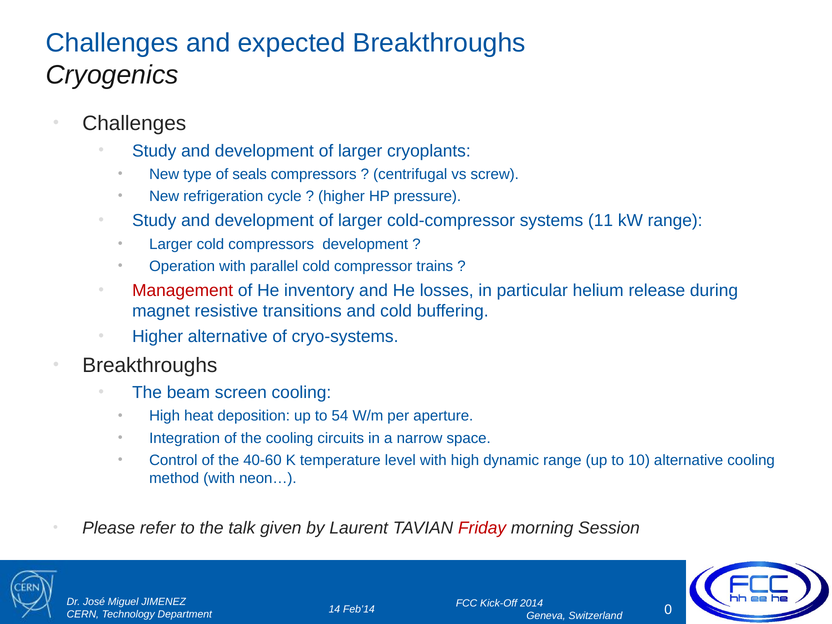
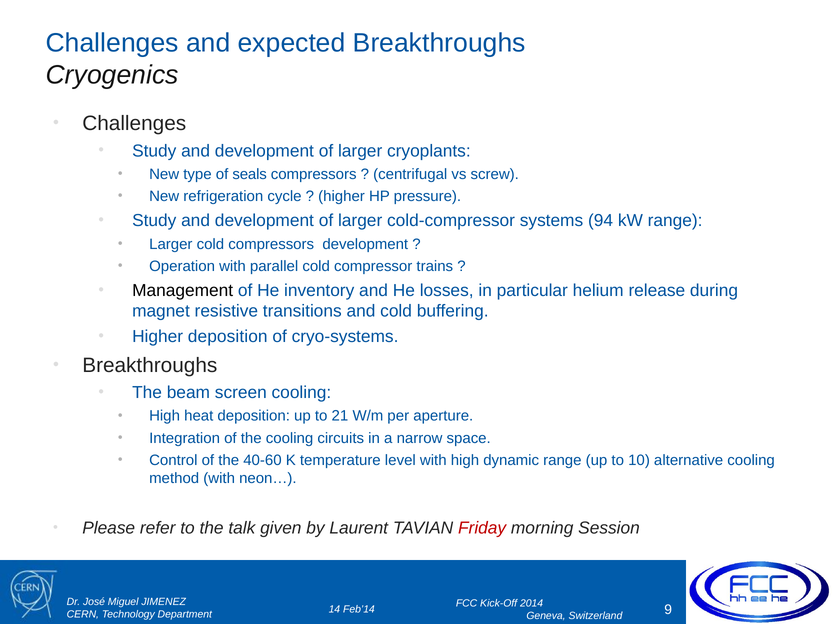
11: 11 -> 94 (601, 221)
Management colour: red -> black (183, 290)
Higher alternative: alternative -> deposition (228, 337)
54: 54 -> 21 (340, 416)
0: 0 -> 9 (668, 610)
